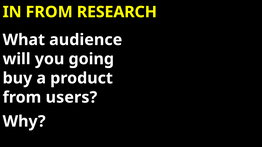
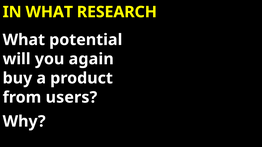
IN FROM: FROM -> WHAT (49, 12)
audience: audience -> potential (86, 40)
going: going -> again (91, 59)
